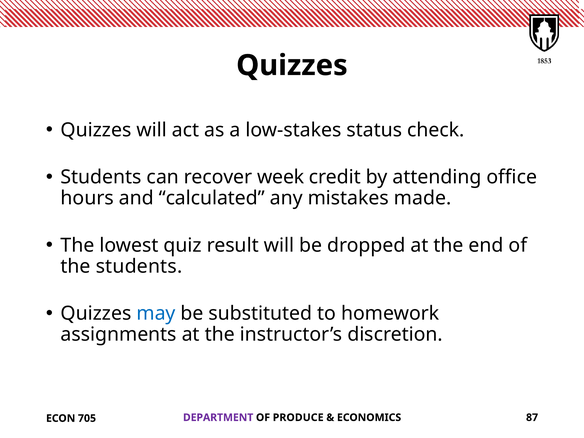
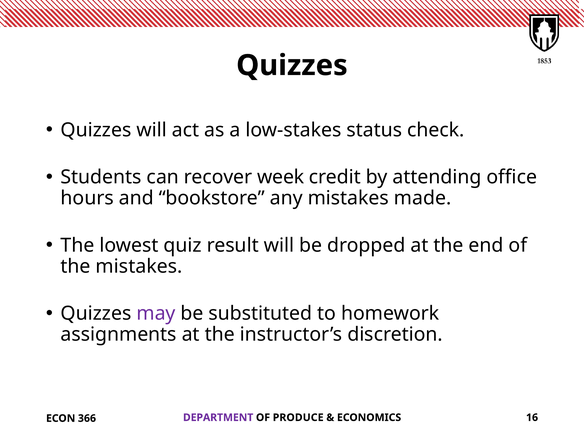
calculated: calculated -> bookstore (212, 198)
the students: students -> mistakes (139, 266)
may colour: blue -> purple (156, 313)
87: 87 -> 16 (532, 418)
705: 705 -> 366 (87, 418)
